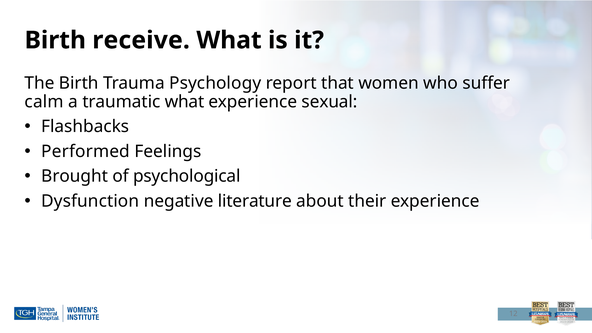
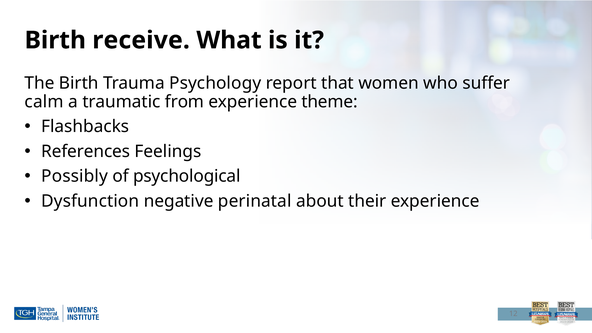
traumatic what: what -> from (185, 102)
sexual: sexual -> theme (330, 102)
Performed: Performed -> References (86, 151)
Brought: Brought -> Possibly (75, 176)
literature: literature -> perinatal (255, 201)
